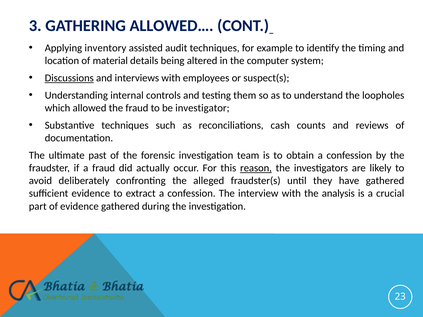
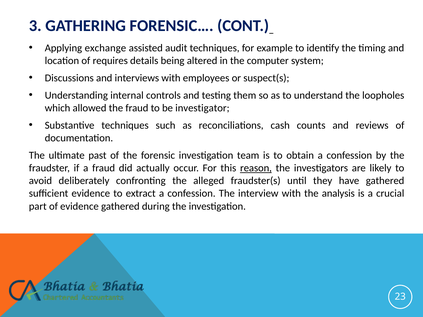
ALLOWED…: ALLOWED… -> FORENSIC… (172, 26)
inventory: inventory -> exchange (105, 48)
material: material -> requires (110, 61)
Discussions underline: present -> none (69, 78)
